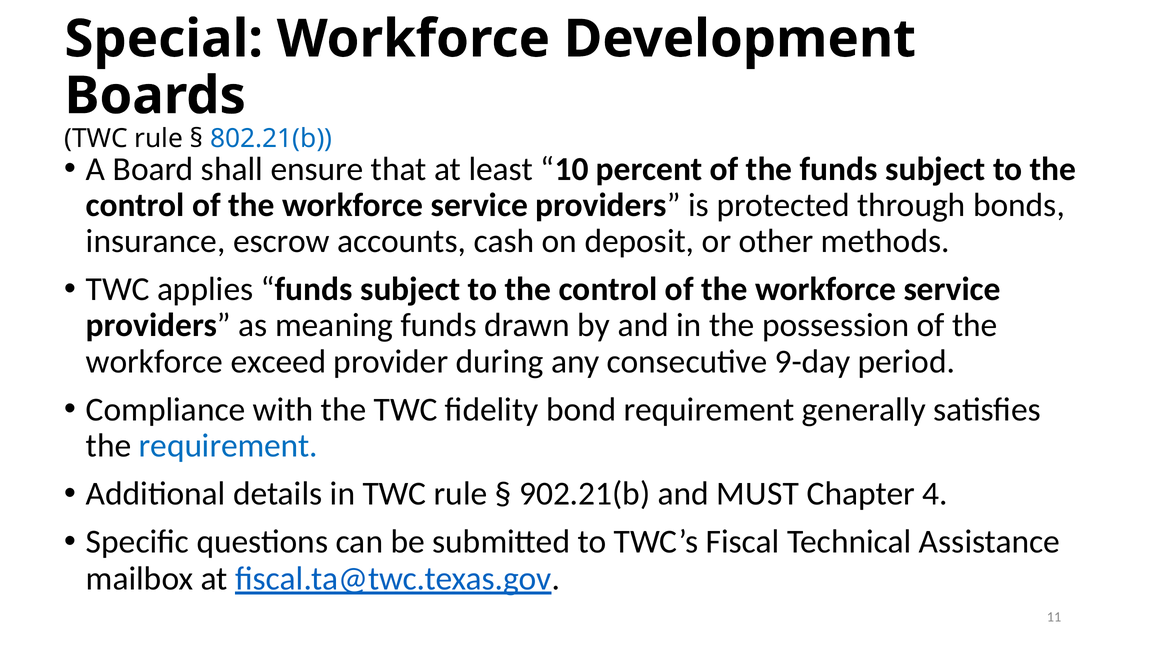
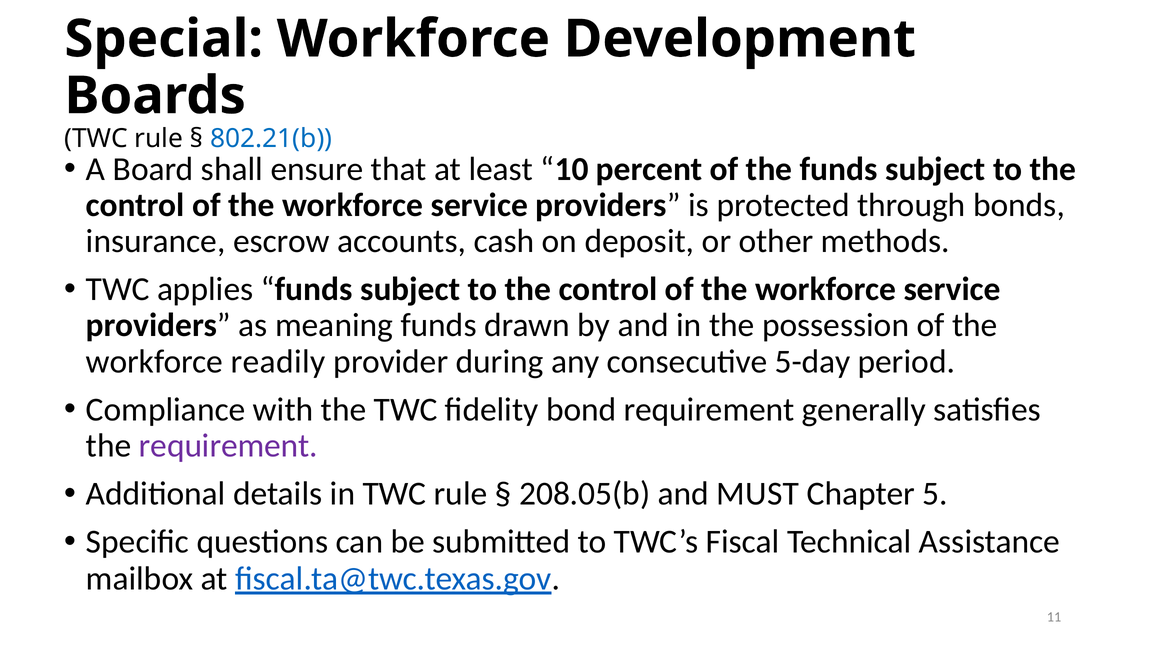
exceed: exceed -> readily (278, 362)
9-day: 9-day -> 5-day (813, 362)
requirement colour: blue -> purple (228, 446)
902.21(b: 902.21(b -> 208.05(b (585, 494)
4: 4 -> 5 (935, 494)
